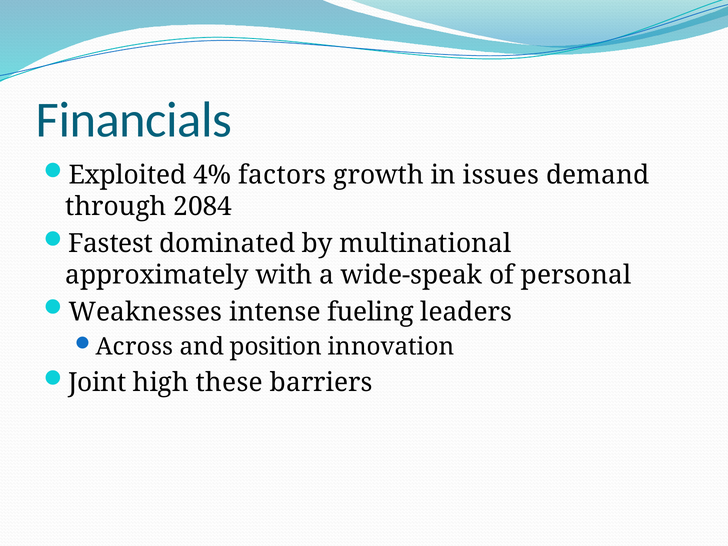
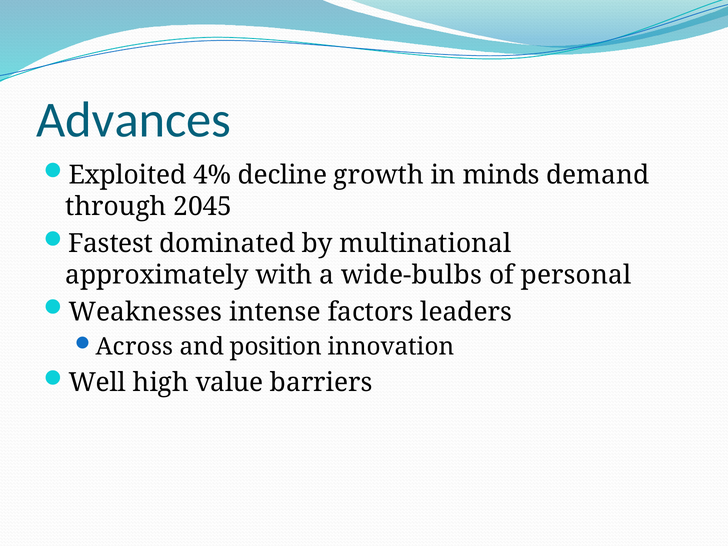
Financials: Financials -> Advances (134, 120)
factors: factors -> decline (283, 175)
issues: issues -> minds (501, 175)
2084: 2084 -> 2045 (203, 207)
wide-speak: wide-speak -> wide-bulbs (412, 275)
fueling: fueling -> factors (371, 312)
Joint: Joint -> Well (97, 383)
these: these -> value (229, 383)
